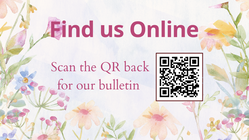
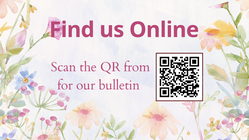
back: back -> from (137, 67)
